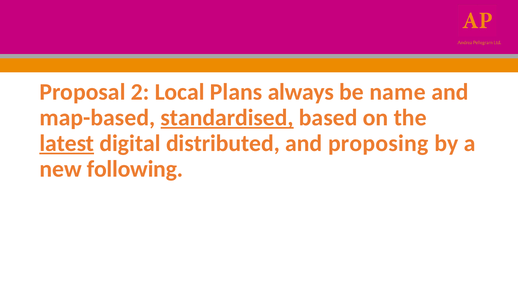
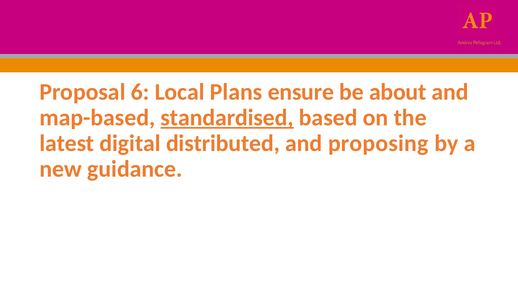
2: 2 -> 6 (140, 92)
always: always -> ensure (301, 92)
name: name -> about (398, 92)
latest underline: present -> none (67, 143)
following: following -> guidance (135, 169)
